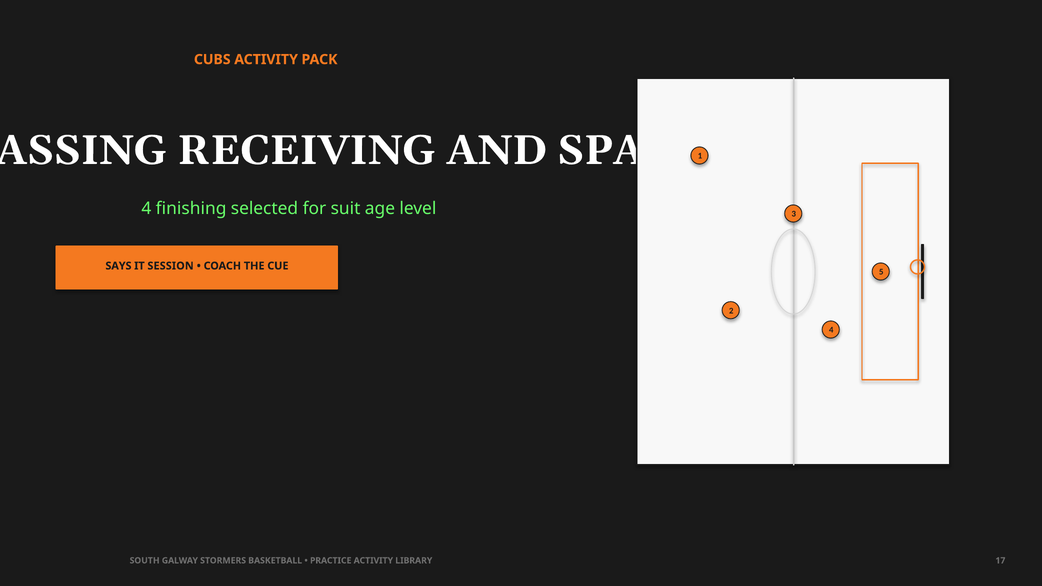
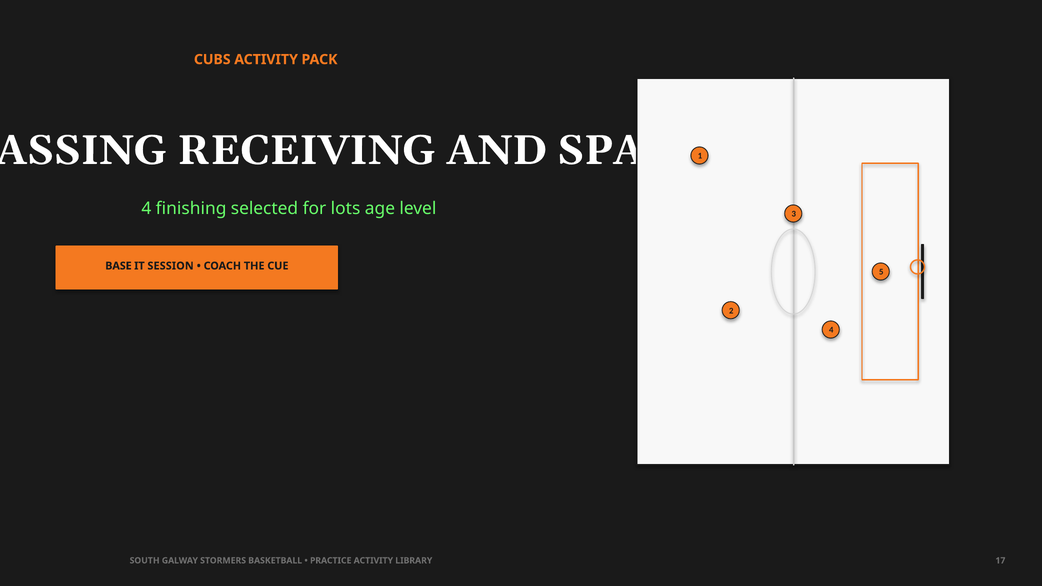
suit: suit -> lots (346, 209)
SAYS: SAYS -> BASE (118, 266)
